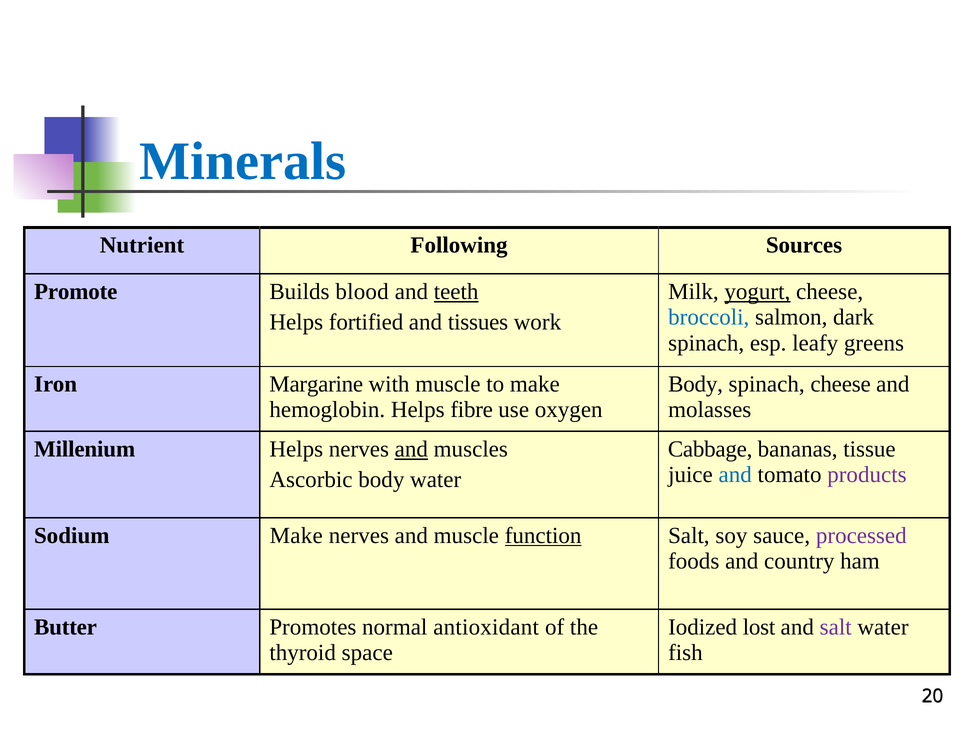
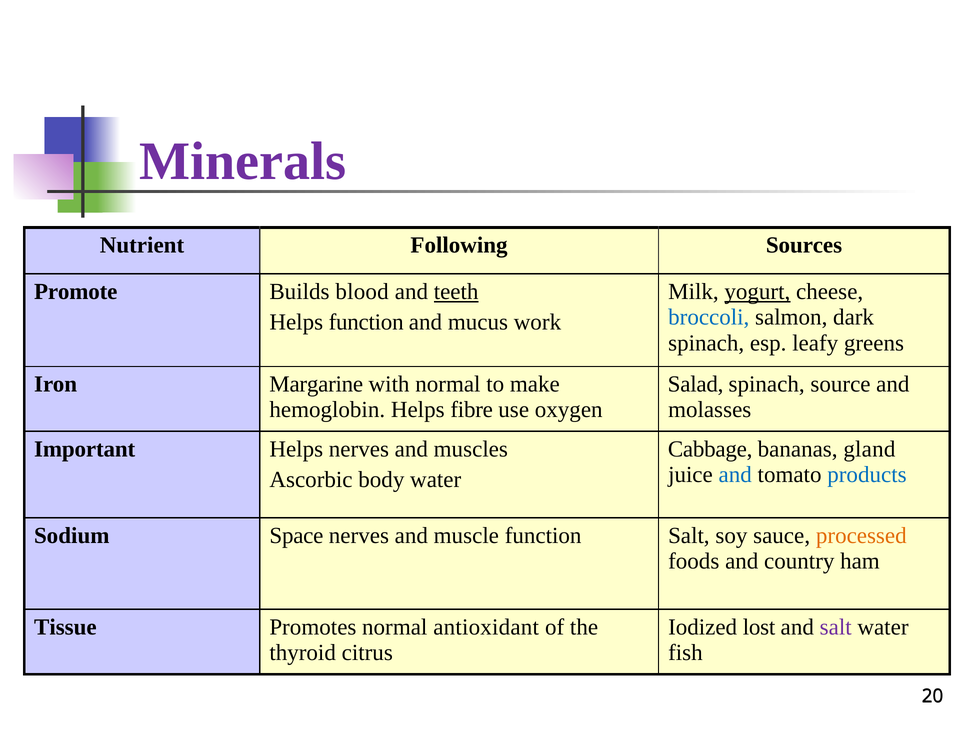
Minerals colour: blue -> purple (243, 161)
Helps fortified: fortified -> function (366, 322)
tissues: tissues -> mucus (478, 322)
with muscle: muscle -> normal (448, 384)
Body: Body -> Salad (696, 384)
spinach cheese: cheese -> source (840, 384)
Millenium: Millenium -> Important (85, 449)
and underline: present -> none (411, 449)
tissue: tissue -> gland (869, 449)
products colour: purple -> blue (867, 475)
Sodium Make: Make -> Space (296, 535)
function underline: present -> none (543, 535)
processed colour: purple -> orange (861, 535)
Butter: Butter -> Tissue (65, 627)
space: space -> citrus (367, 652)
